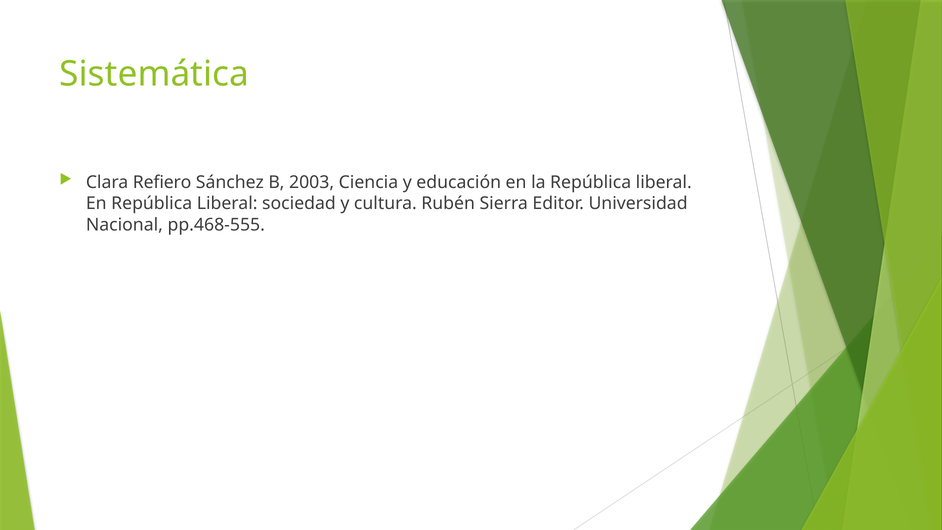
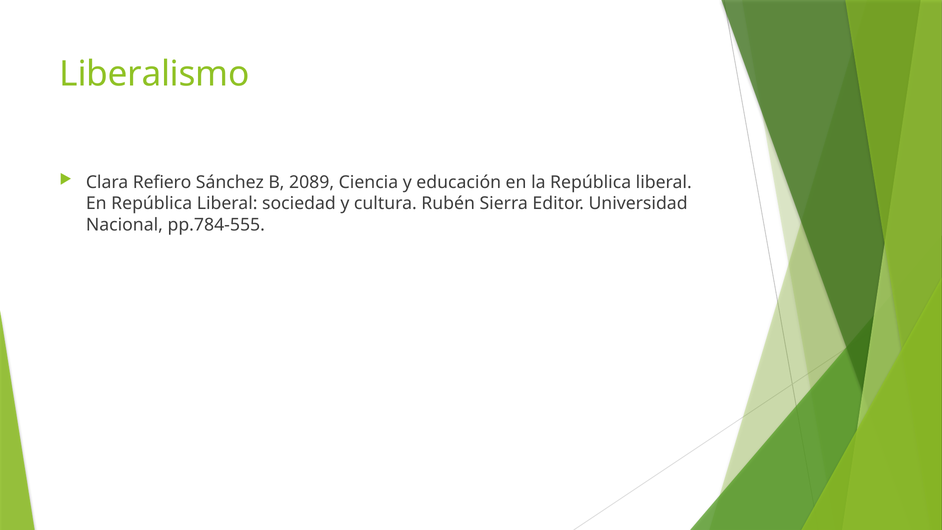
Sistemática: Sistemática -> Liberalismo (154, 74)
2003: 2003 -> 2089 (312, 182)
pp.468-555: pp.468-555 -> pp.784-555 (216, 225)
